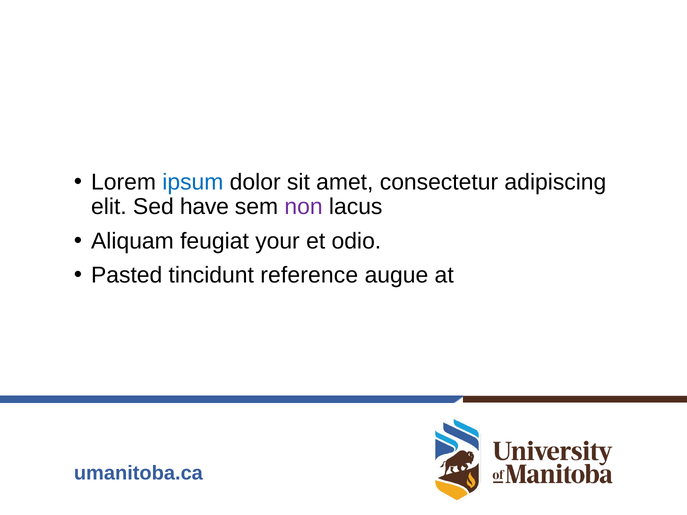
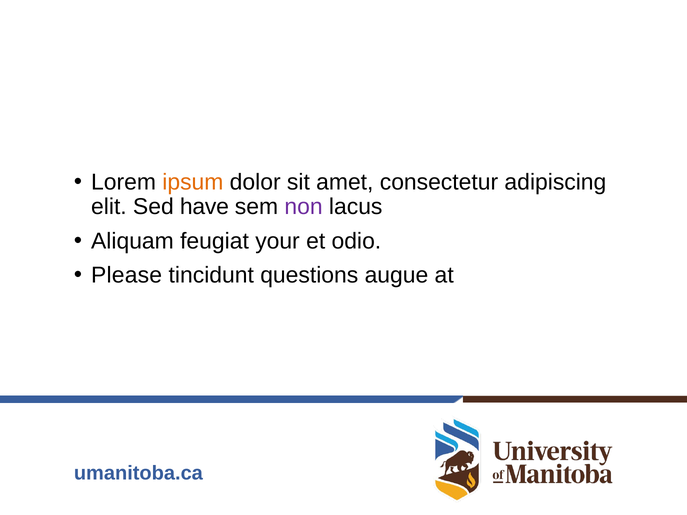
ipsum colour: blue -> orange (193, 182)
Pasted: Pasted -> Please (127, 275)
reference: reference -> questions (309, 275)
